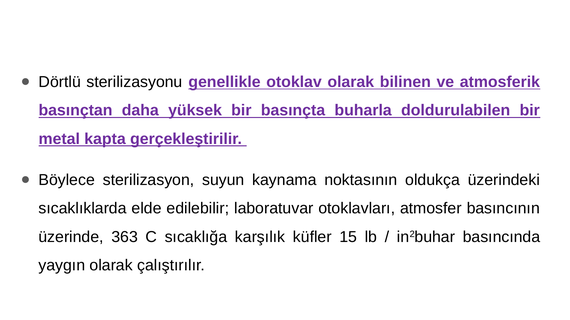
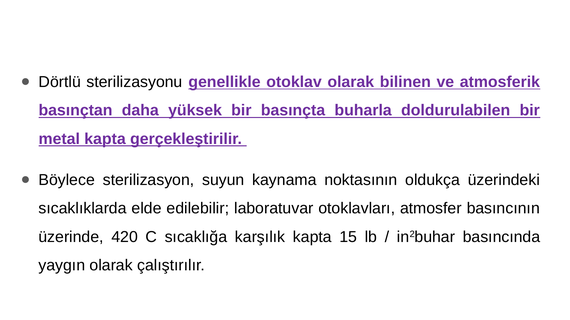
363: 363 -> 420 (125, 237)
karşılık küfler: küfler -> kapta (312, 237)
